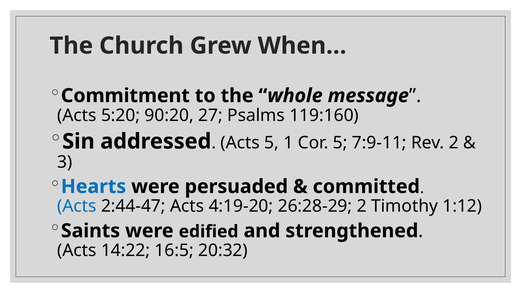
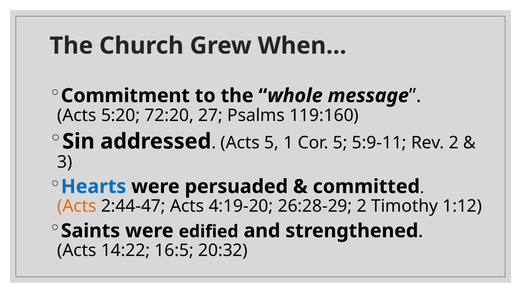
90:20: 90:20 -> 72:20 (169, 115)
7:9-11: 7:9-11 -> 5:9-11 (379, 143)
Acts colour: blue -> orange (77, 206)
